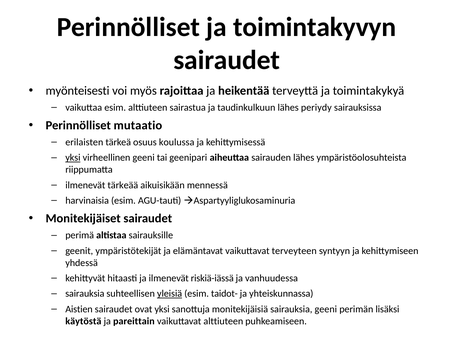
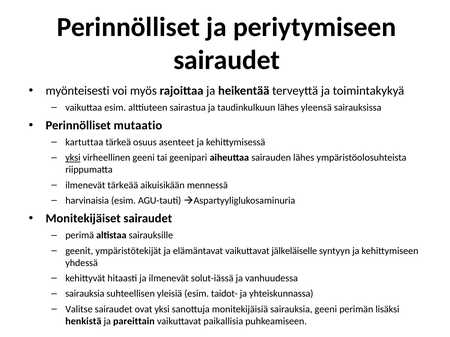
toimintakyvyn: toimintakyvyn -> periytymiseen (315, 27)
periydy: periydy -> yleensä (316, 108)
erilaisten: erilaisten -> kartuttaa (84, 142)
koulussa: koulussa -> asenteet (177, 142)
terveyteen: terveyteen -> jälkeläiselle (294, 251)
riskiä-iässä: riskiä-iässä -> solut-iässä (212, 279)
yleisiä underline: present -> none (170, 294)
Aistien: Aistien -> Valitse (79, 310)
käytöstä: käytöstä -> henkistä (83, 322)
vaikuttavat alttiuteen: alttiuteen -> paikallisia (223, 322)
